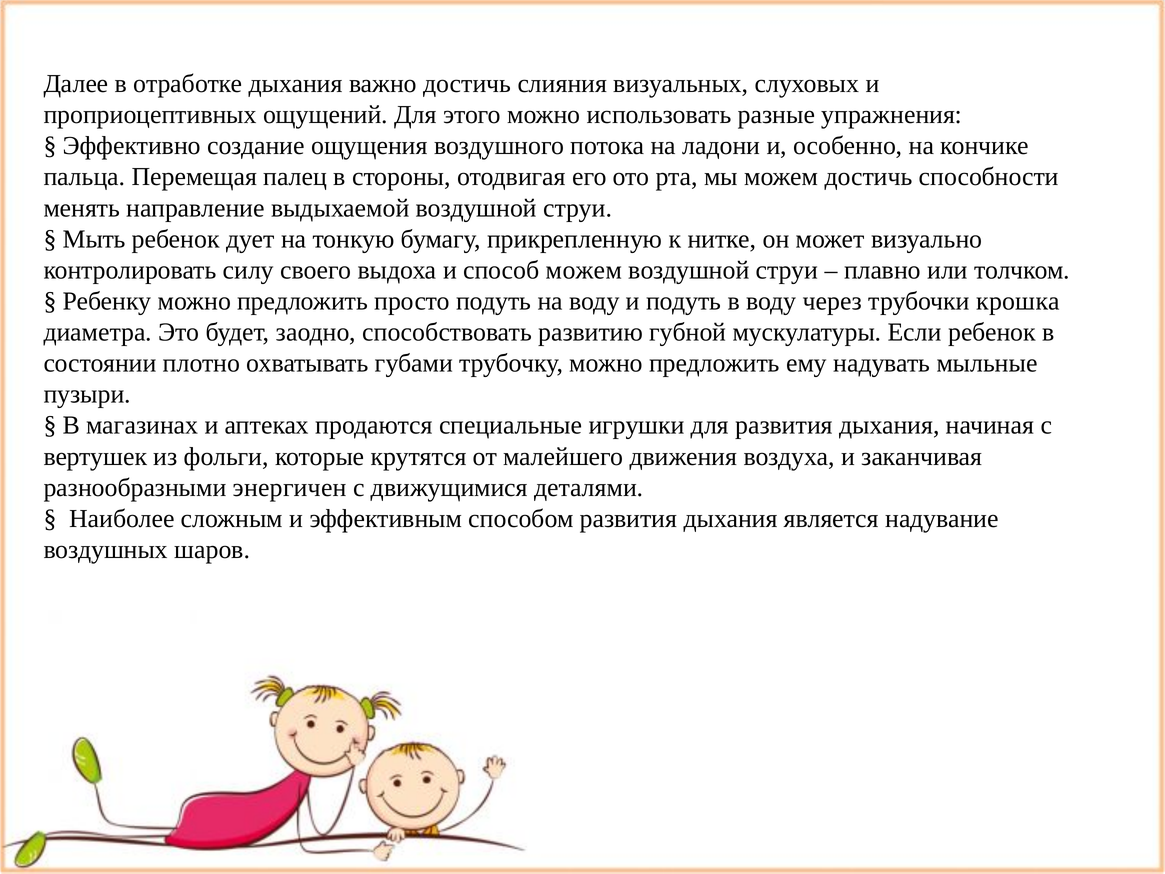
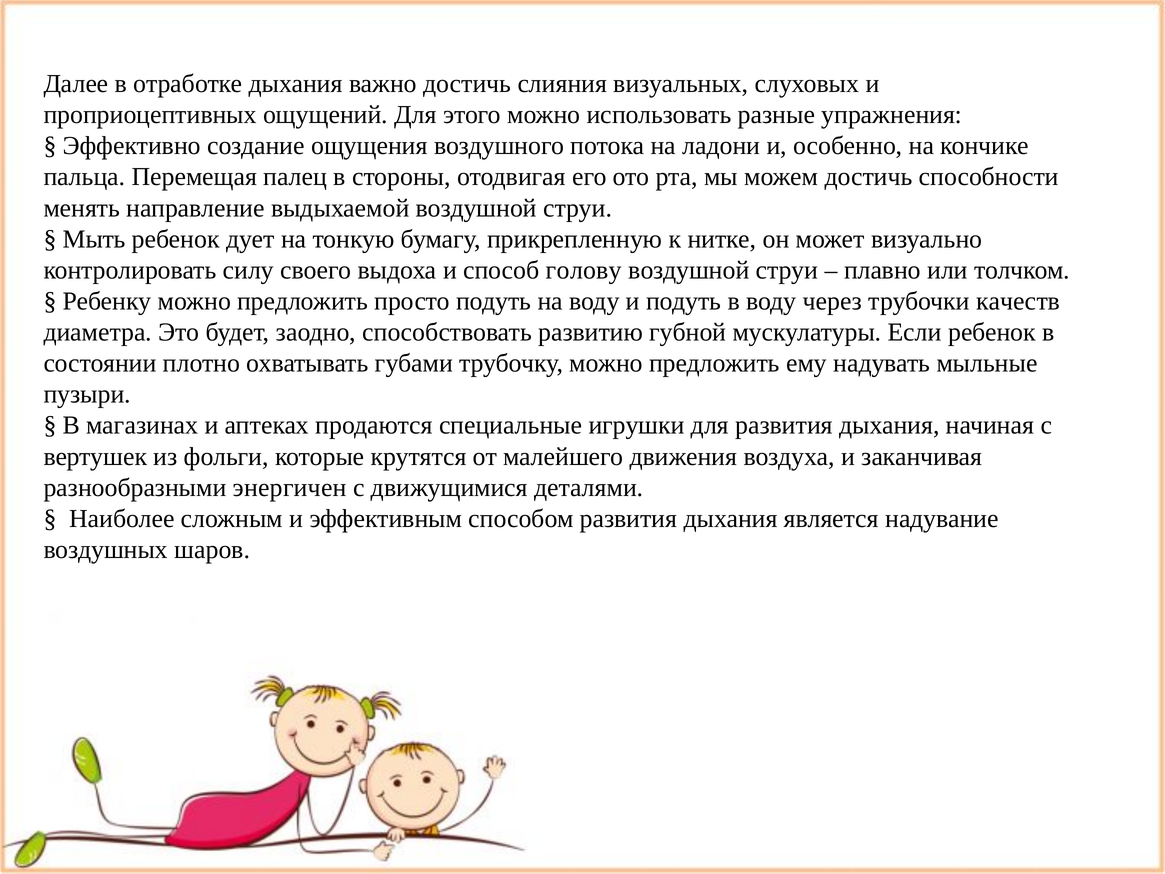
способ можем: можем -> голову (584, 270)
крошка: крошка -> качеств (1018, 301)
